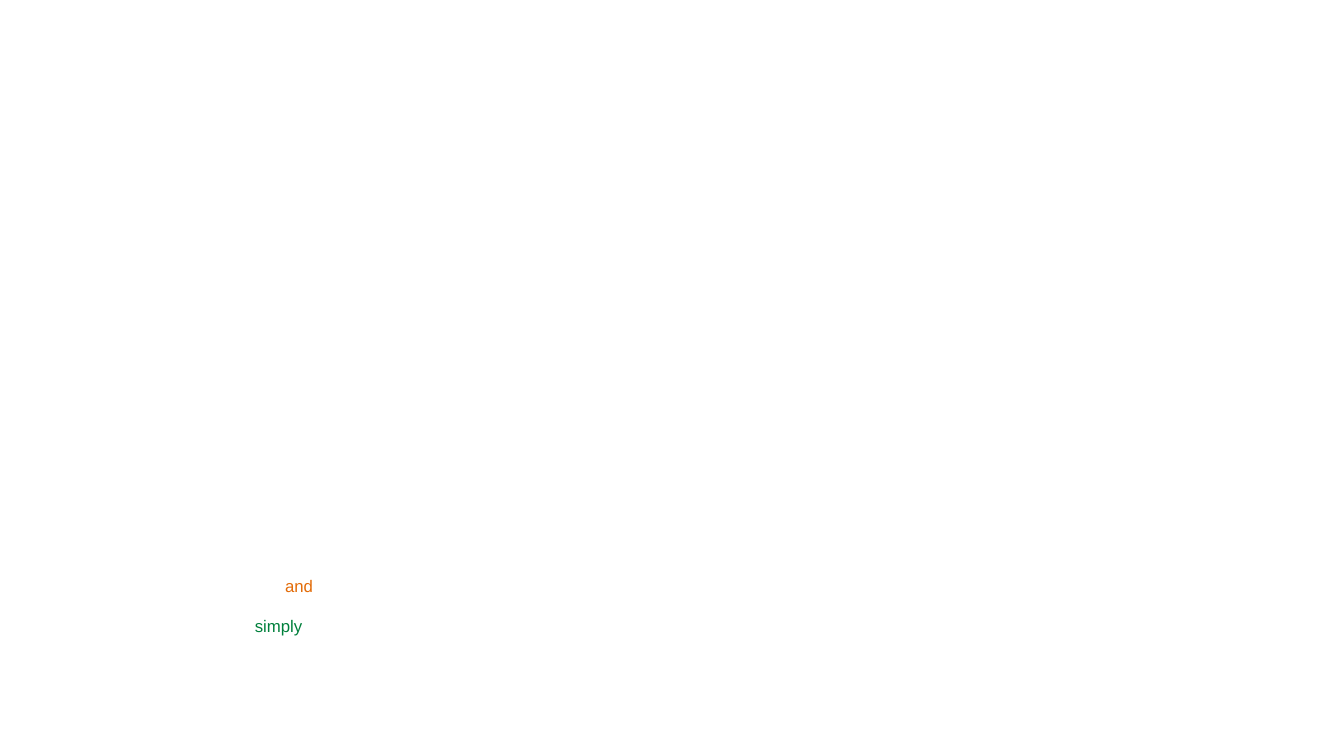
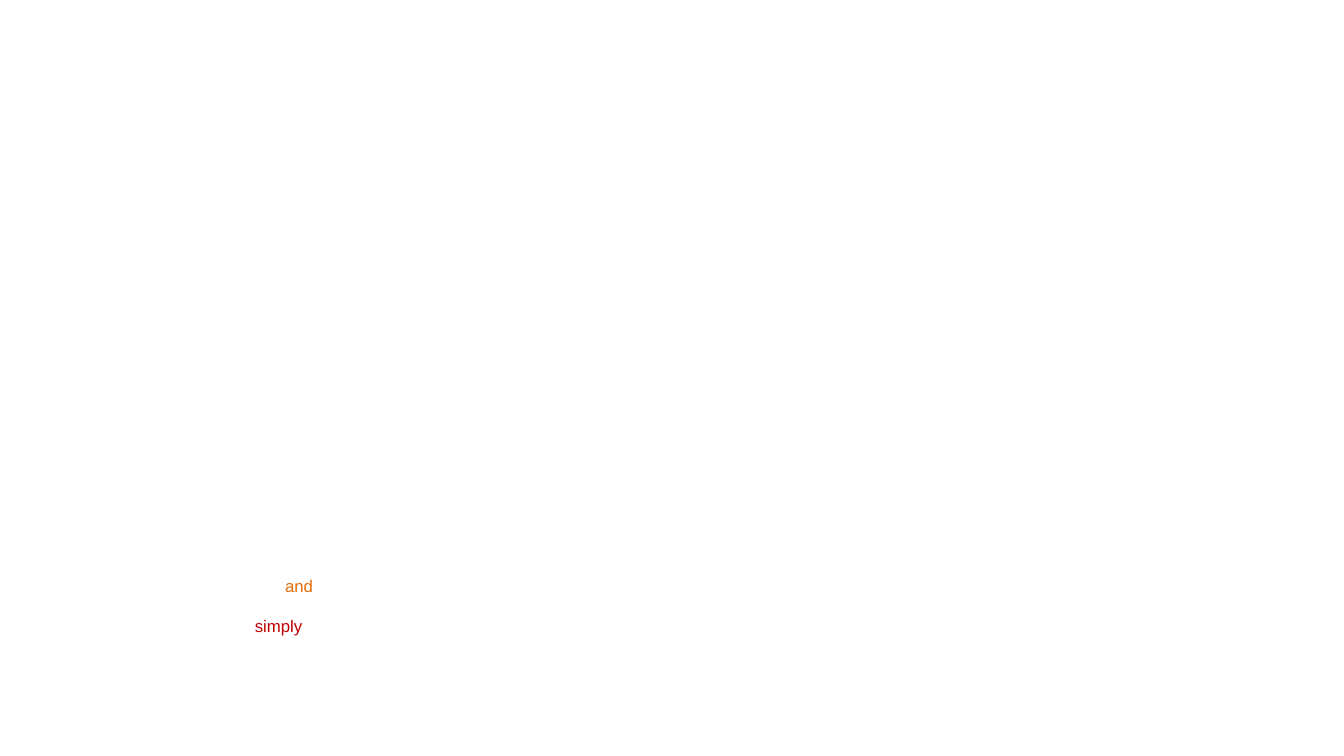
simply colour: green -> red (279, 627)
